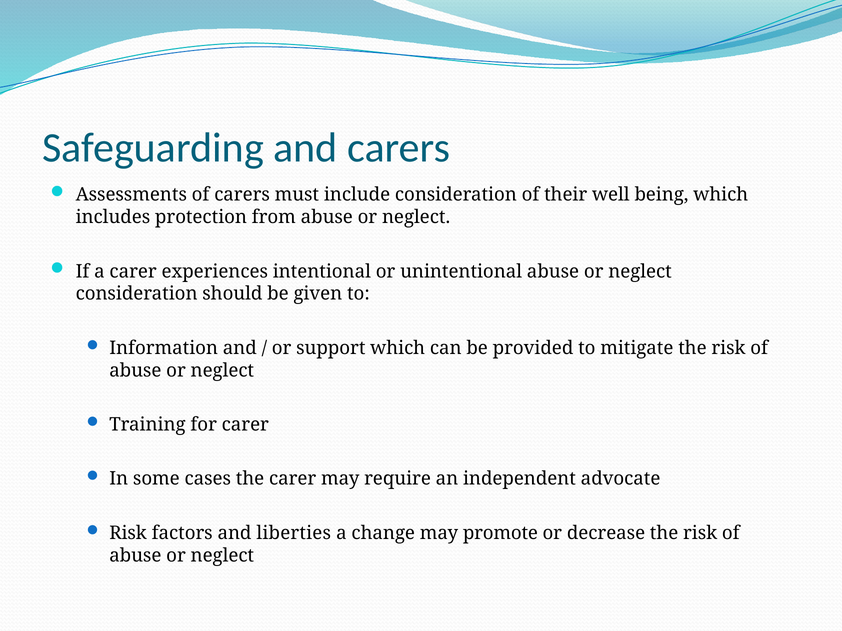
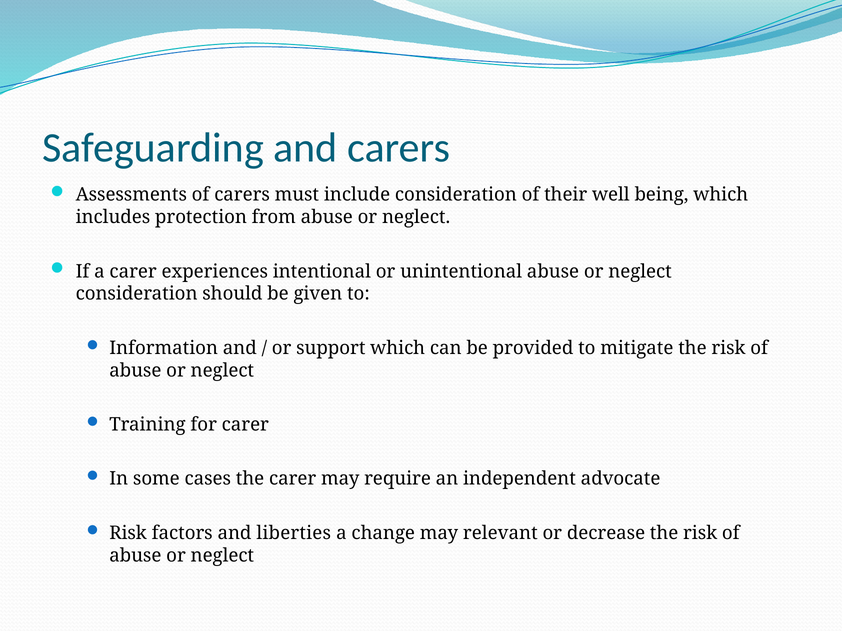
promote: promote -> relevant (500, 533)
